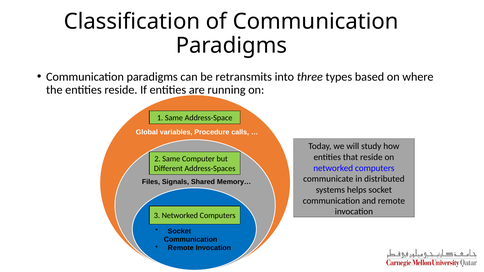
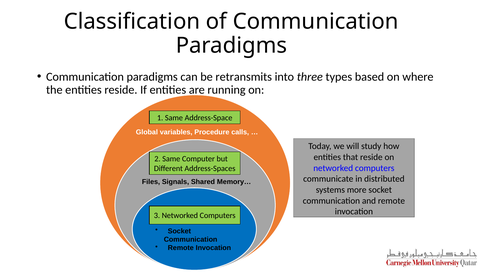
helps: helps -> more (357, 190)
